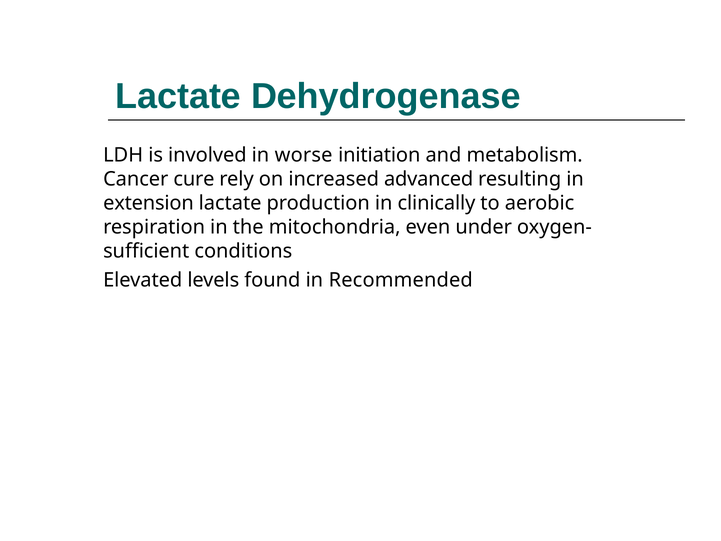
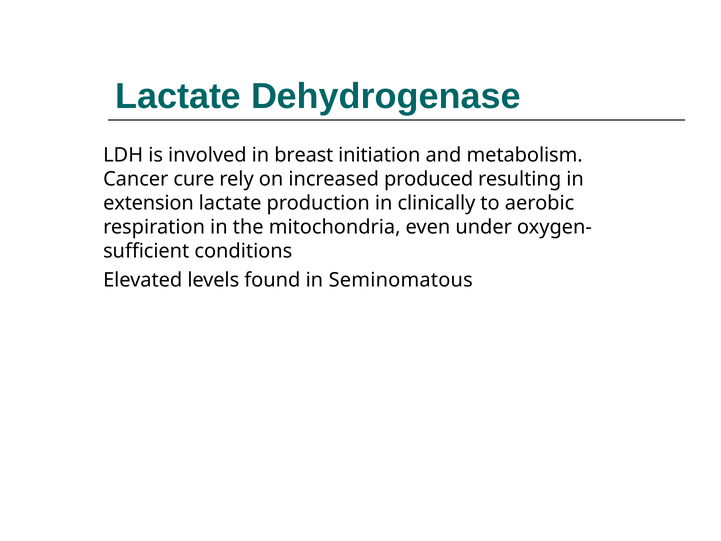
worse: worse -> breast (304, 155)
advanced: advanced -> produced (429, 179)
Recommended: Recommended -> Seminomatous (401, 280)
